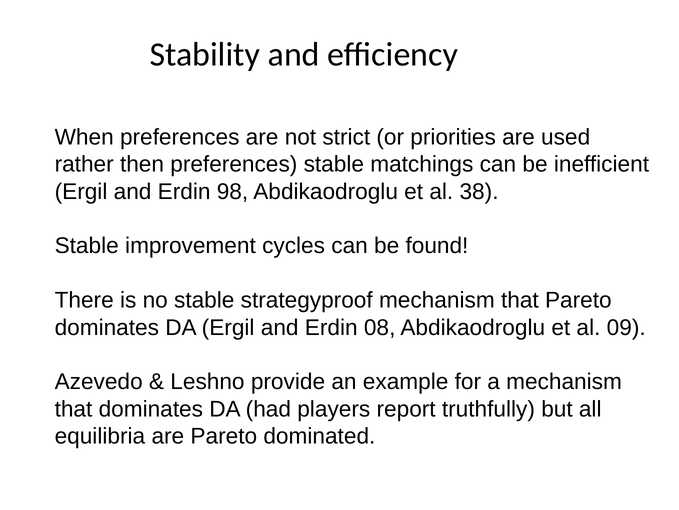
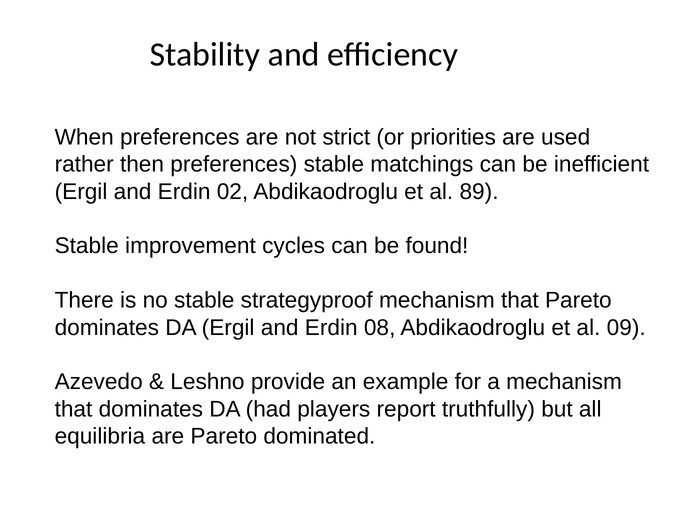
98: 98 -> 02 (233, 191)
38: 38 -> 89 (479, 191)
